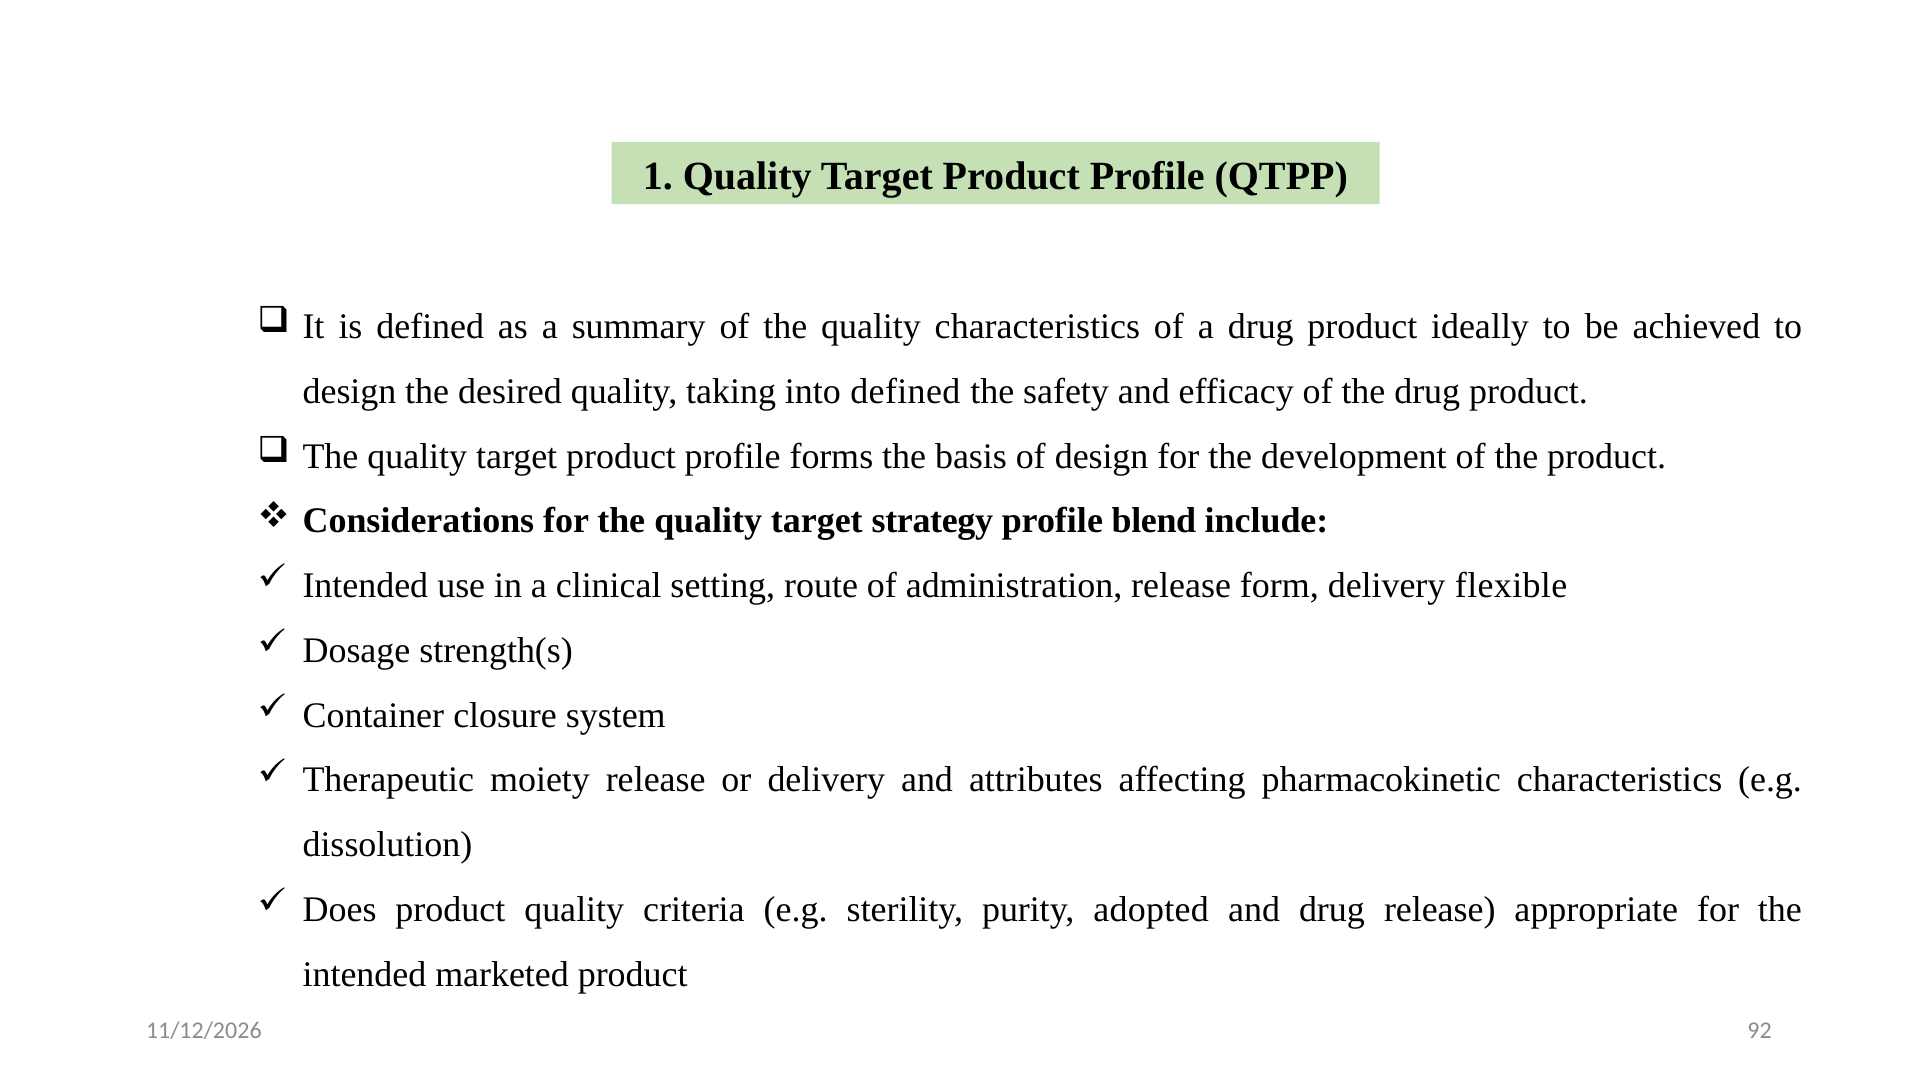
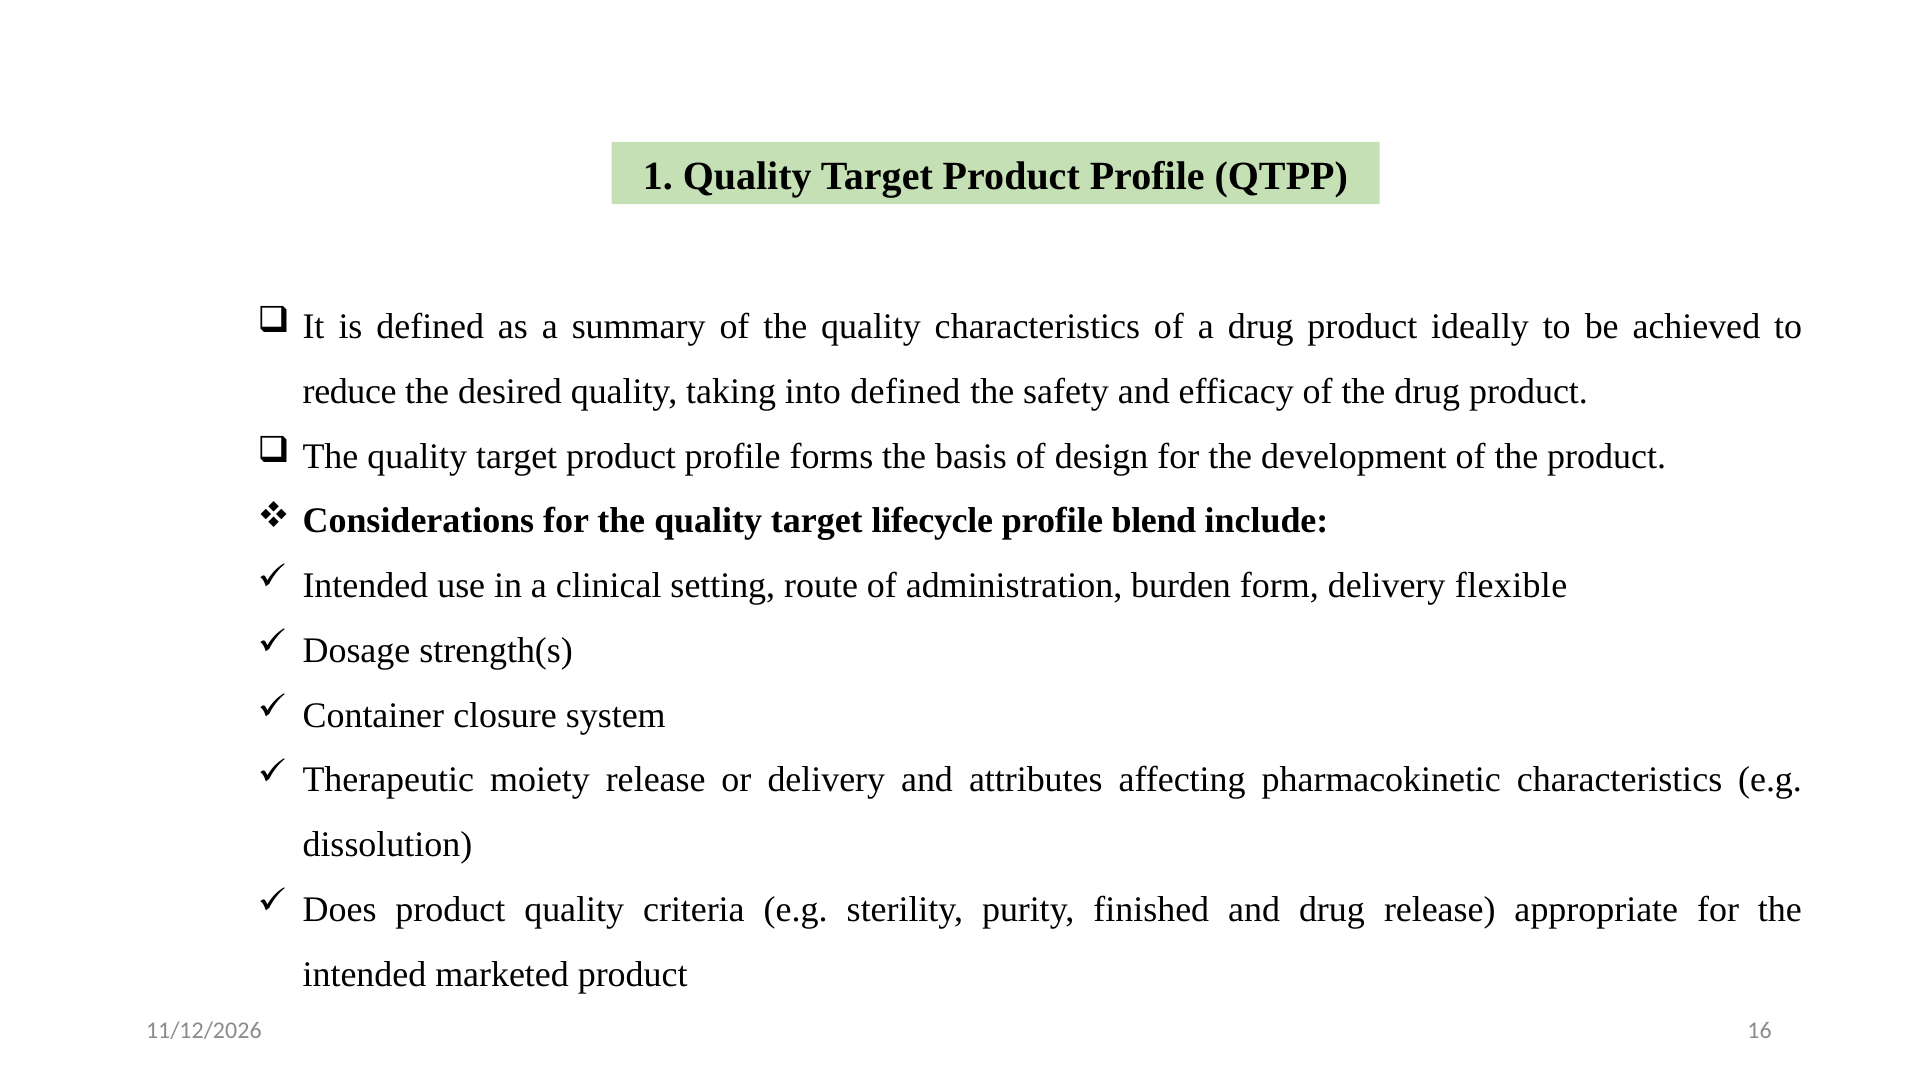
design: design -> reduce (350, 392)
strategy: strategy -> lifecycle (932, 521)
administration release: release -> burden (1181, 586)
adopted: adopted -> finished (1151, 909)
92: 92 -> 16 (1760, 1030)
